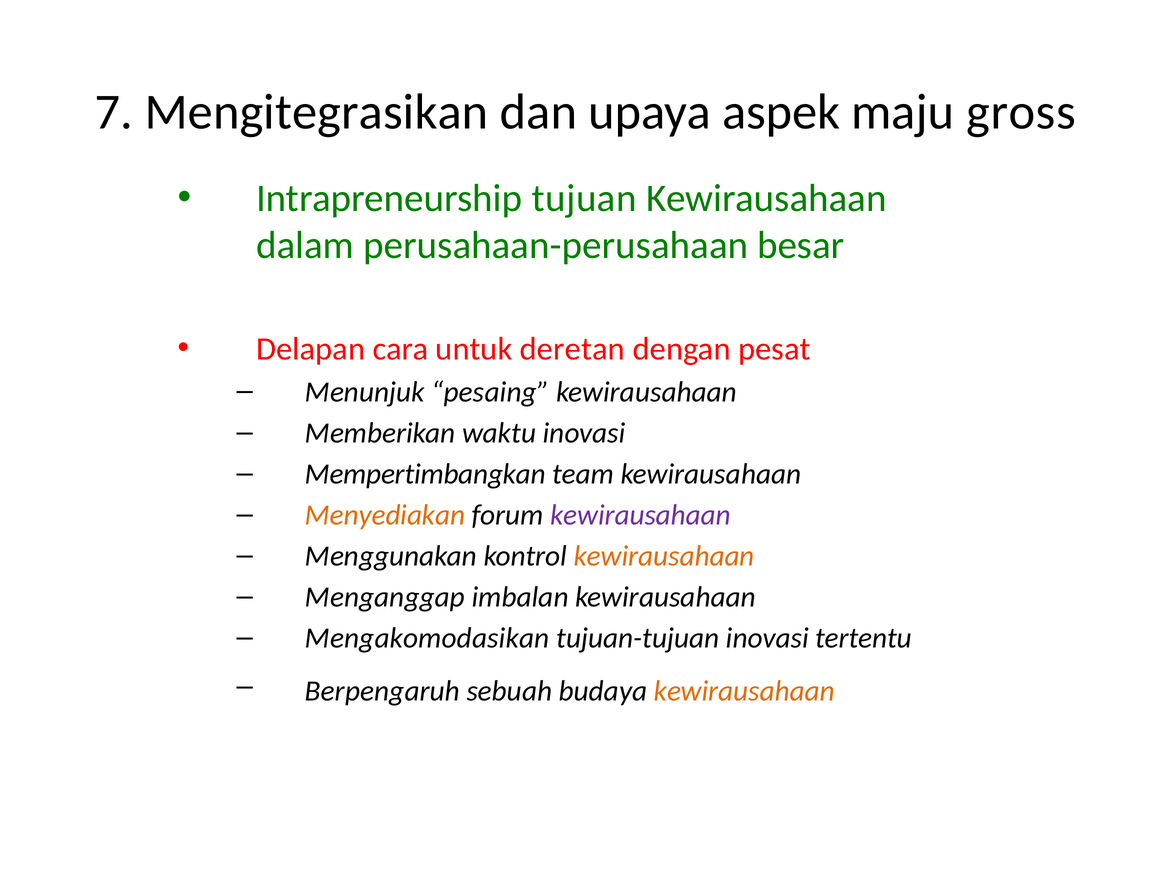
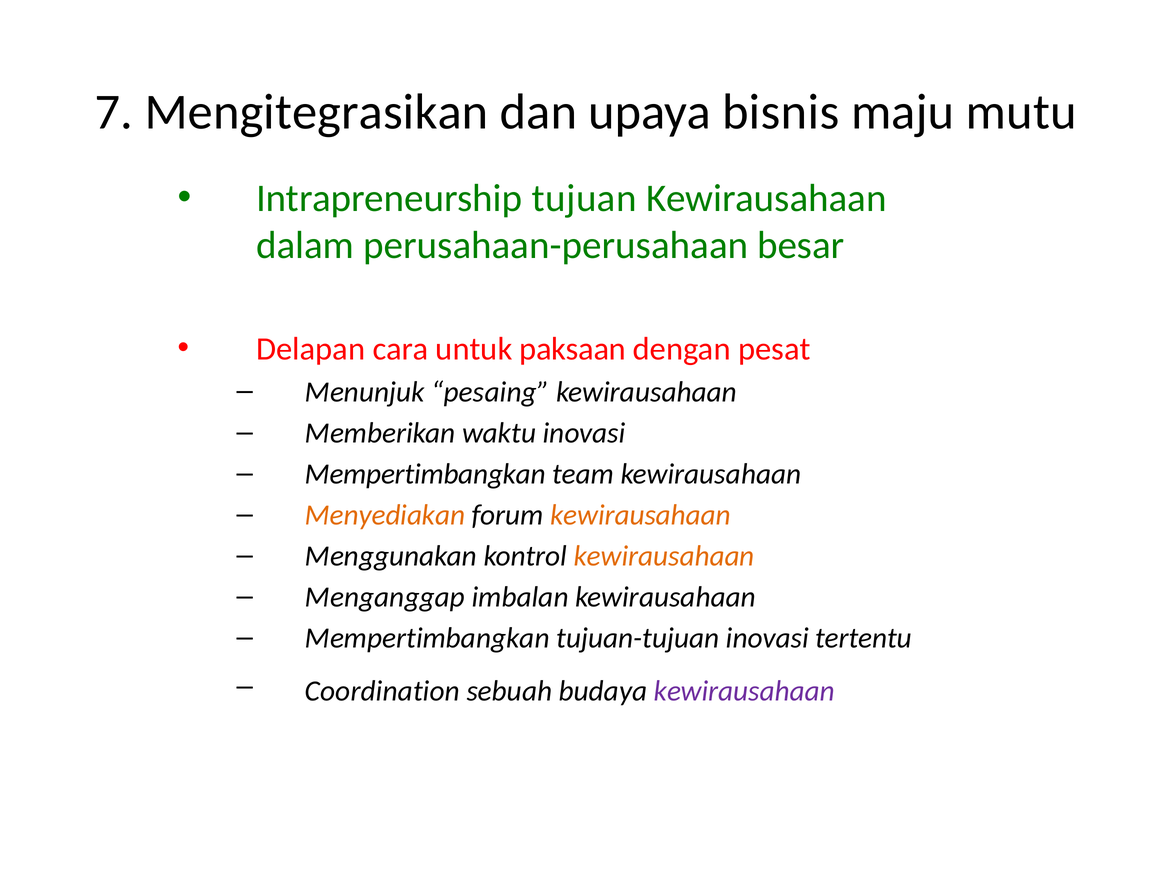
aspek: aspek -> bisnis (781, 112)
gross: gross -> mutu (1021, 112)
deretan: deretan -> paksaan (573, 349)
kewirausahaan colour: purple -> orange (641, 515)
Mengakomodasikan: Mengakomodasikan -> Mempertimbangkan (427, 638)
Berpengaruh: Berpengaruh -> Coordination (382, 691)
kewirausahaan colour: orange -> purple (744, 691)
